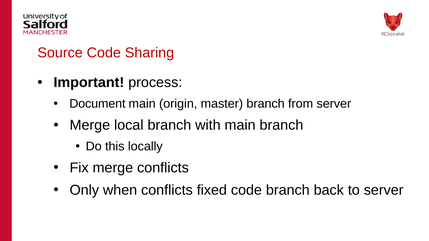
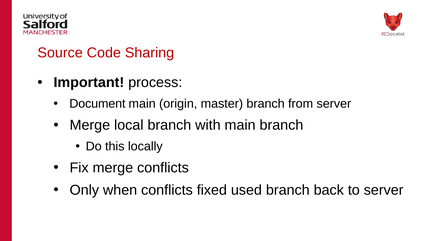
fixed code: code -> used (246, 190)
